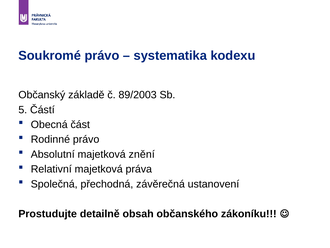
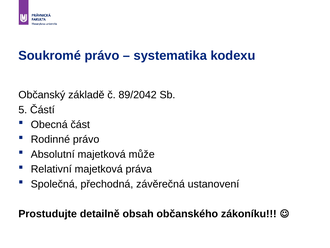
89/2003: 89/2003 -> 89/2042 (138, 95)
znění: znění -> může (142, 154)
